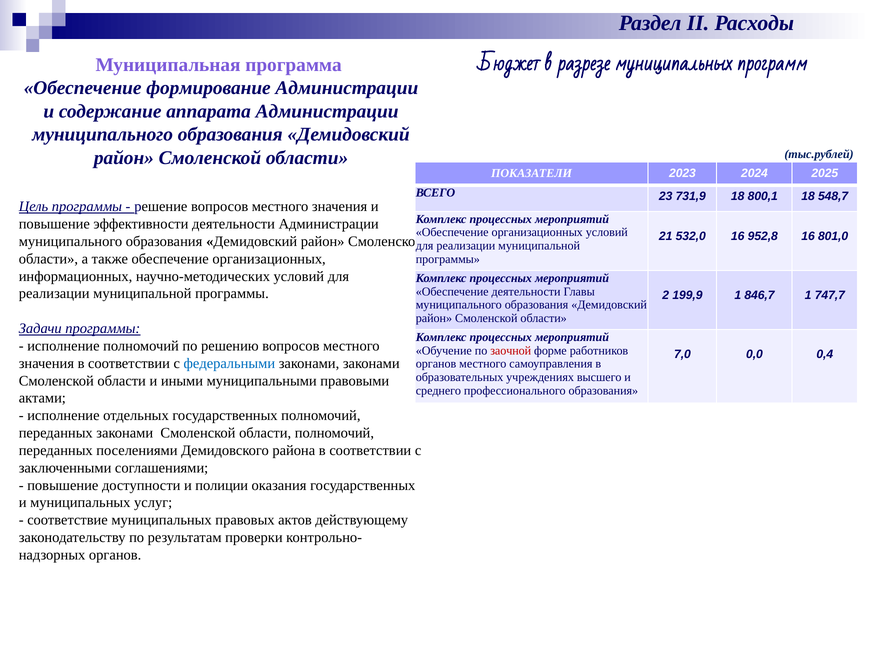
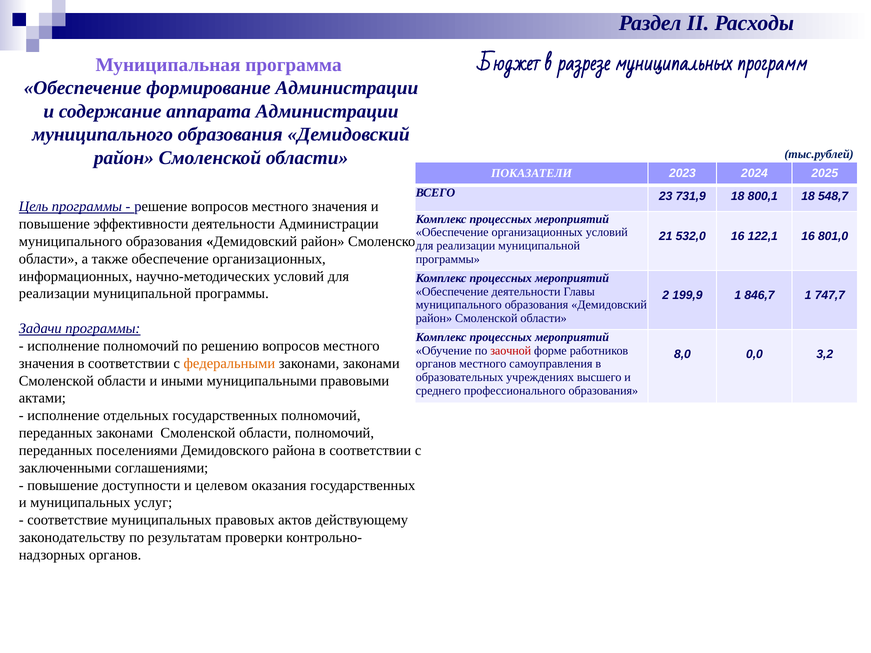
952,8: 952,8 -> 122,1 (763, 236)
7,0: 7,0 -> 8,0 (682, 355)
0,4: 0,4 -> 3,2 (825, 355)
федеральными colour: blue -> orange (229, 364)
полиции: полиции -> целевом (222, 485)
